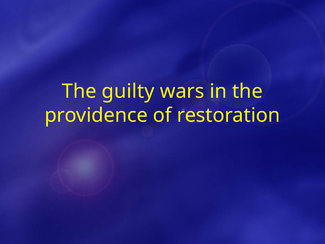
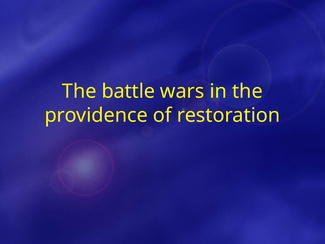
guilty: guilty -> battle (128, 91)
